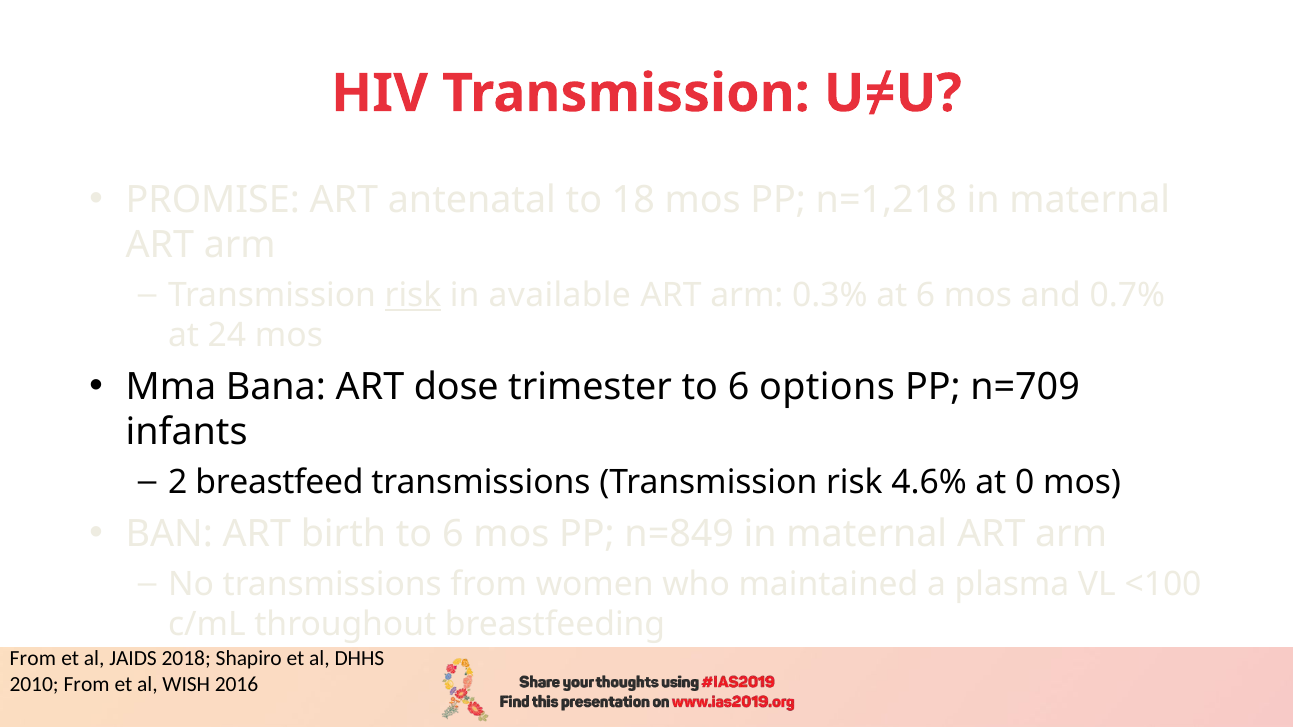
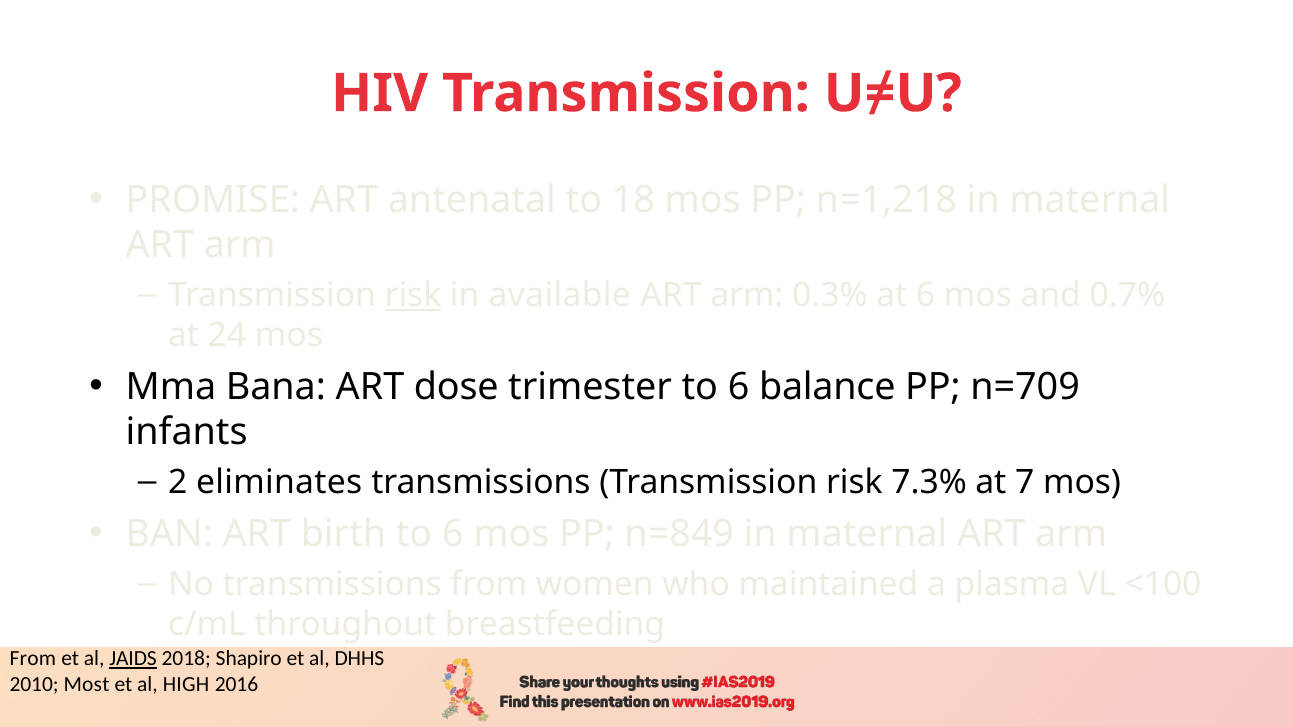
options: options -> balance (827, 387)
breastfeed: breastfeed -> eliminates (279, 483)
4.6%: 4.6% -> 7.3% (929, 483)
0: 0 -> 7 (1025, 483)
JAIDS underline: none -> present (133, 659)
2010 From: From -> Most (87, 685)
WISH: WISH -> HIGH (186, 685)
